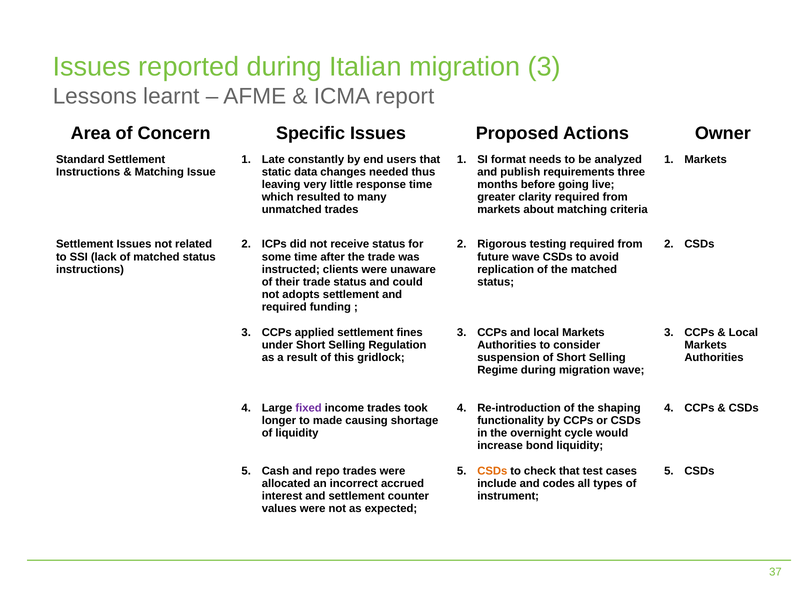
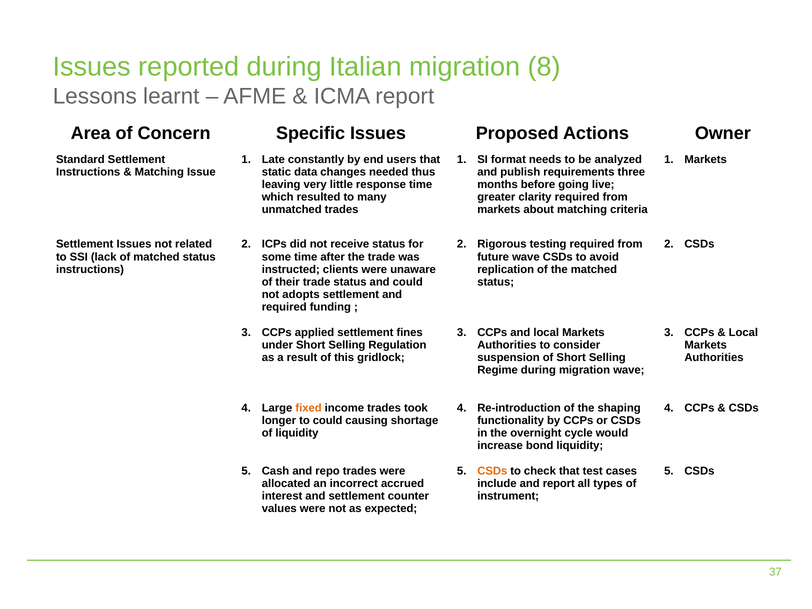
migration 3: 3 -> 8 (544, 67)
fixed colour: purple -> orange (309, 408)
to made: made -> could (328, 421)
and codes: codes -> report (559, 484)
